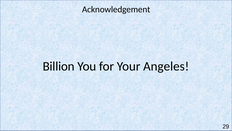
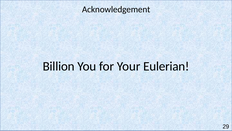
Angeles: Angeles -> Eulerian (166, 66)
